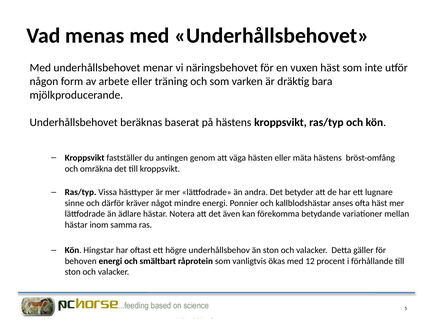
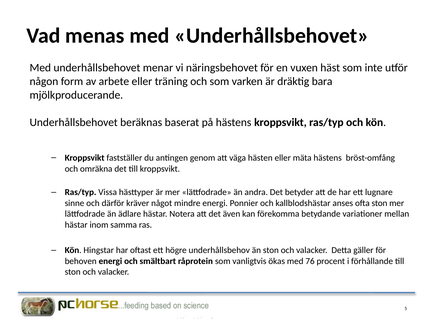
ofta häst: häst -> ston (380, 203)
12: 12 -> 76 (310, 261)
